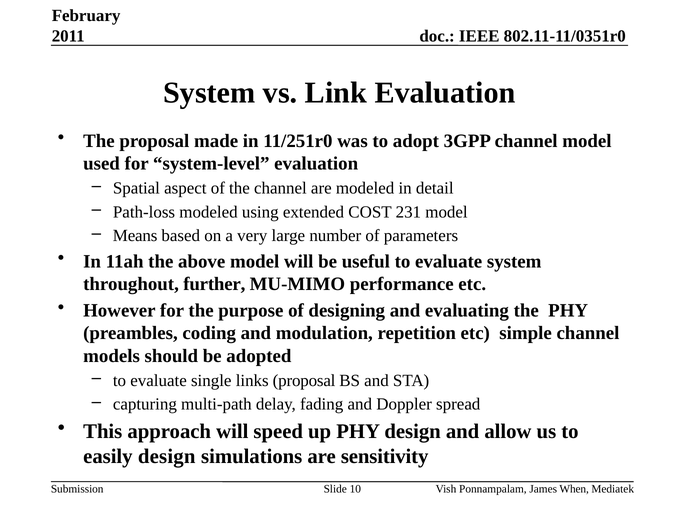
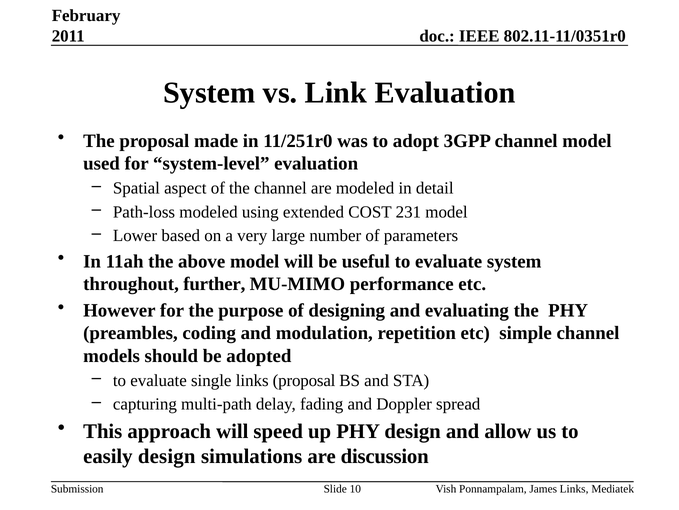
Means: Means -> Lower (135, 235)
sensitivity: sensitivity -> discussion (385, 456)
James When: When -> Links (574, 488)
